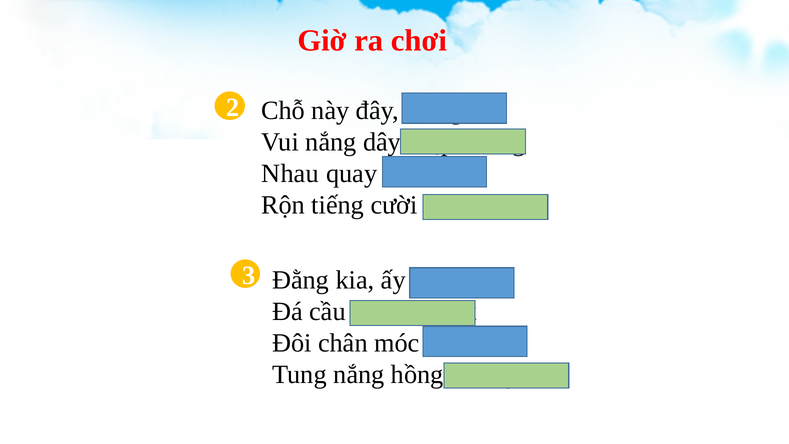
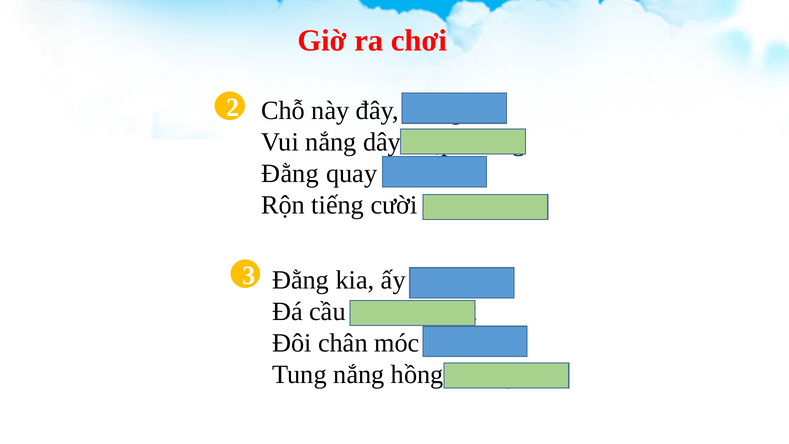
Nhau: Nhau -> Đằng (290, 174)
